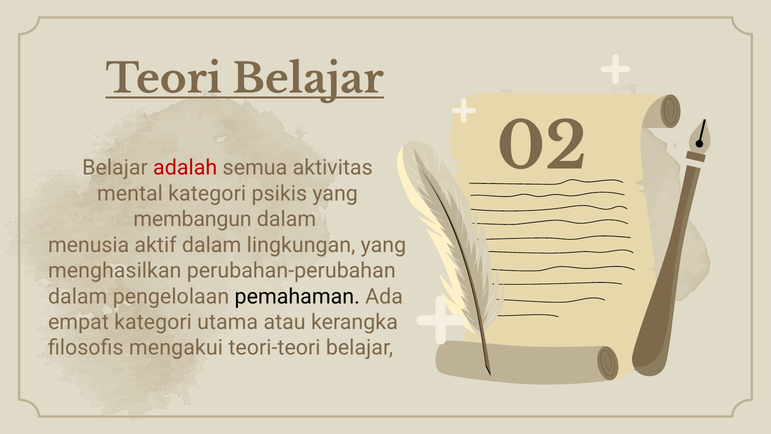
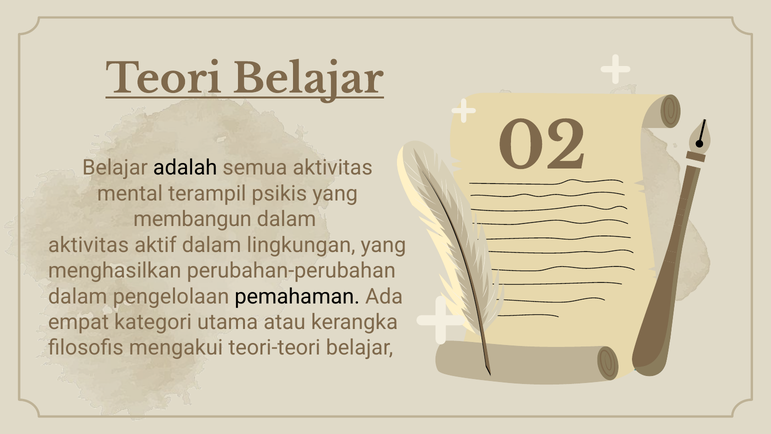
adalah colour: red -> black (185, 168)
mental kategori: kategori -> terampil (207, 193)
menusia: menusia -> aktivitas (89, 245)
